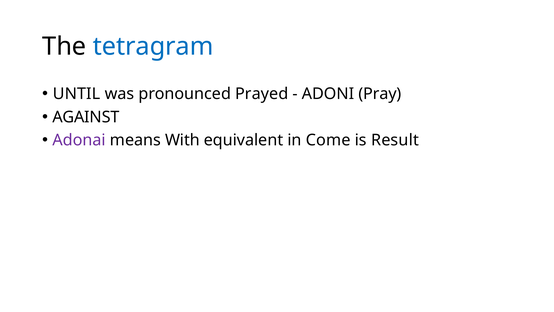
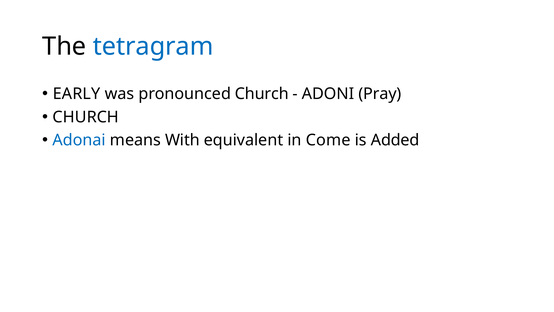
UNTIL: UNTIL -> EARLY (77, 94)
pronounced Prayed: Prayed -> Church (262, 94)
AGAINST: AGAINST -> CHURCH (86, 117)
Adonai colour: purple -> blue (79, 140)
Result: Result -> Added (395, 140)
